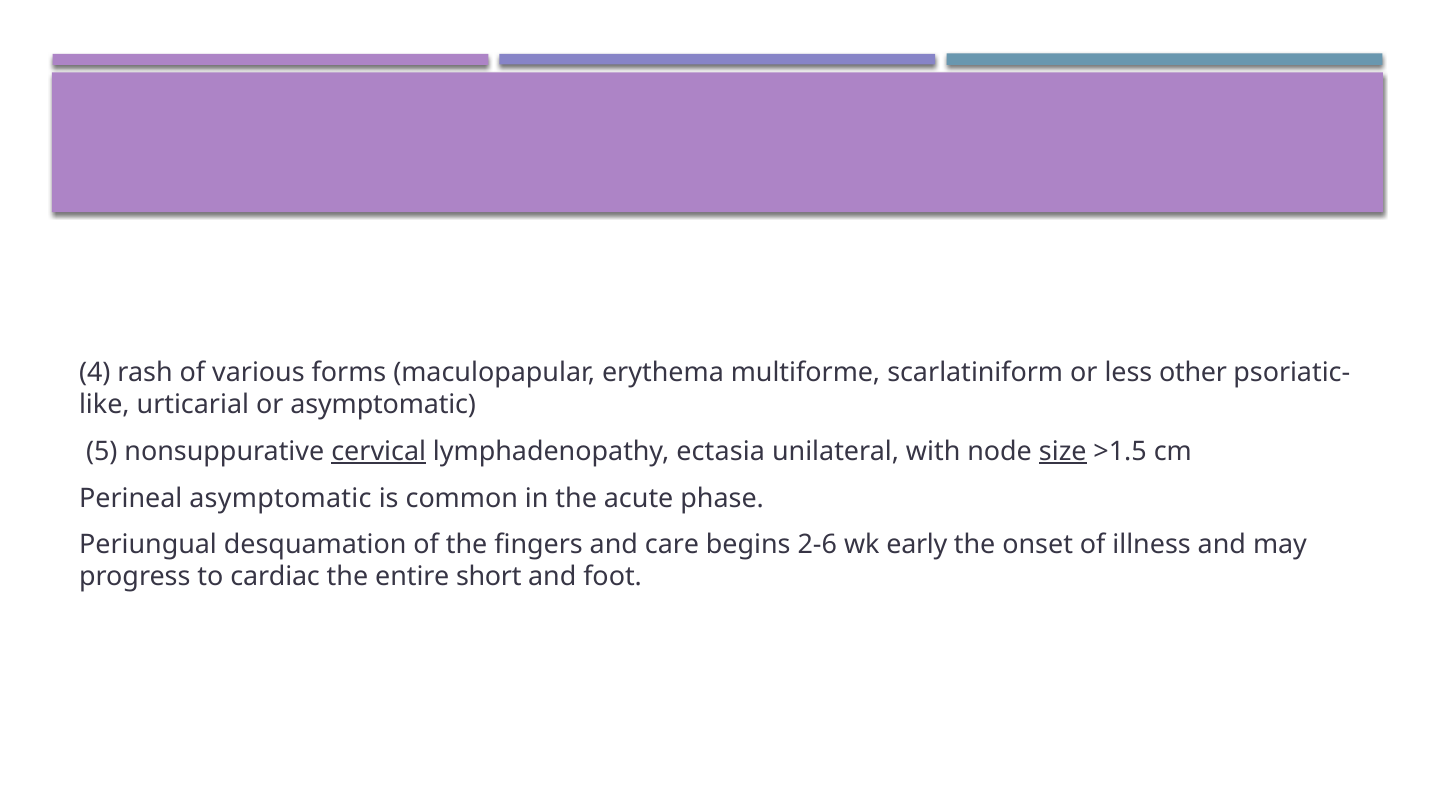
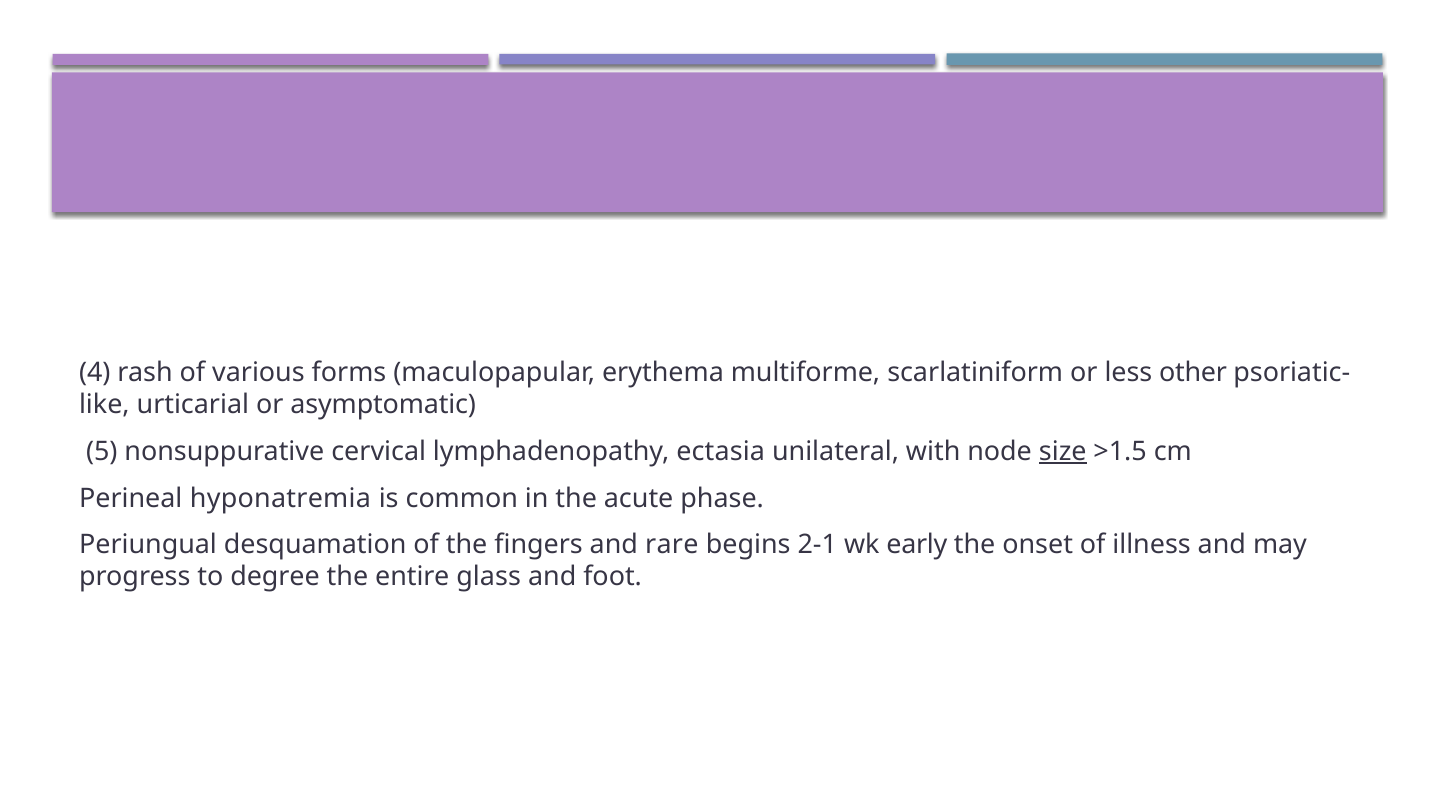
cervical underline: present -> none (379, 452)
Perineal asymptomatic: asymptomatic -> hyponatremia (280, 498)
care: care -> rare (672, 545)
2-6: 2-6 -> 2-1 (817, 545)
cardiac: cardiac -> degree (275, 577)
short: short -> glass (489, 577)
